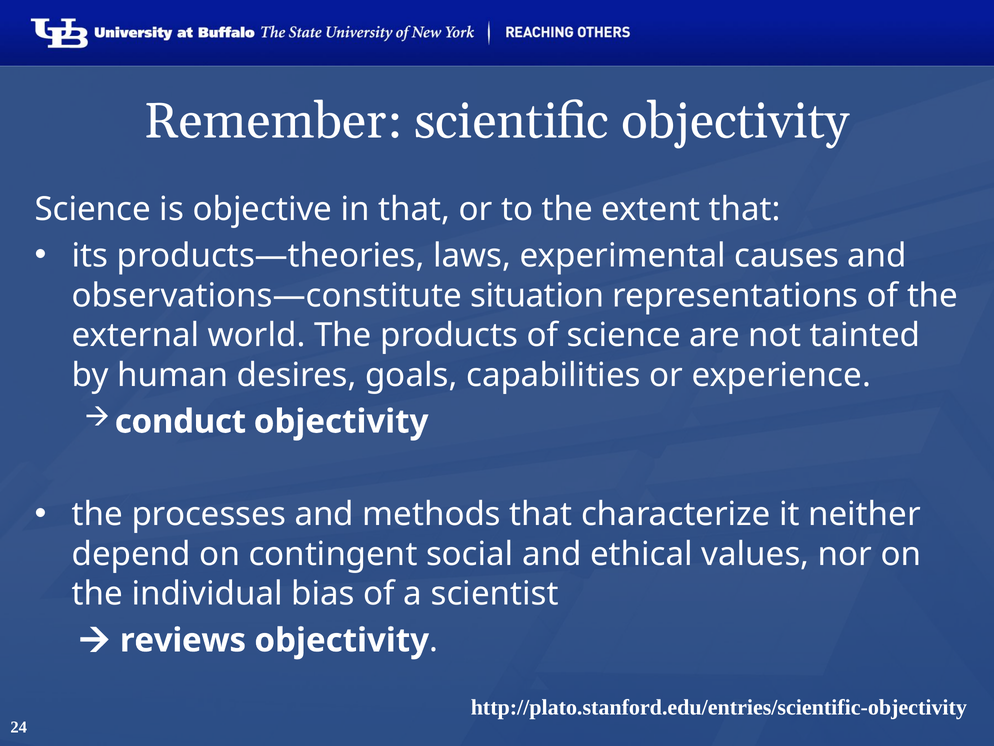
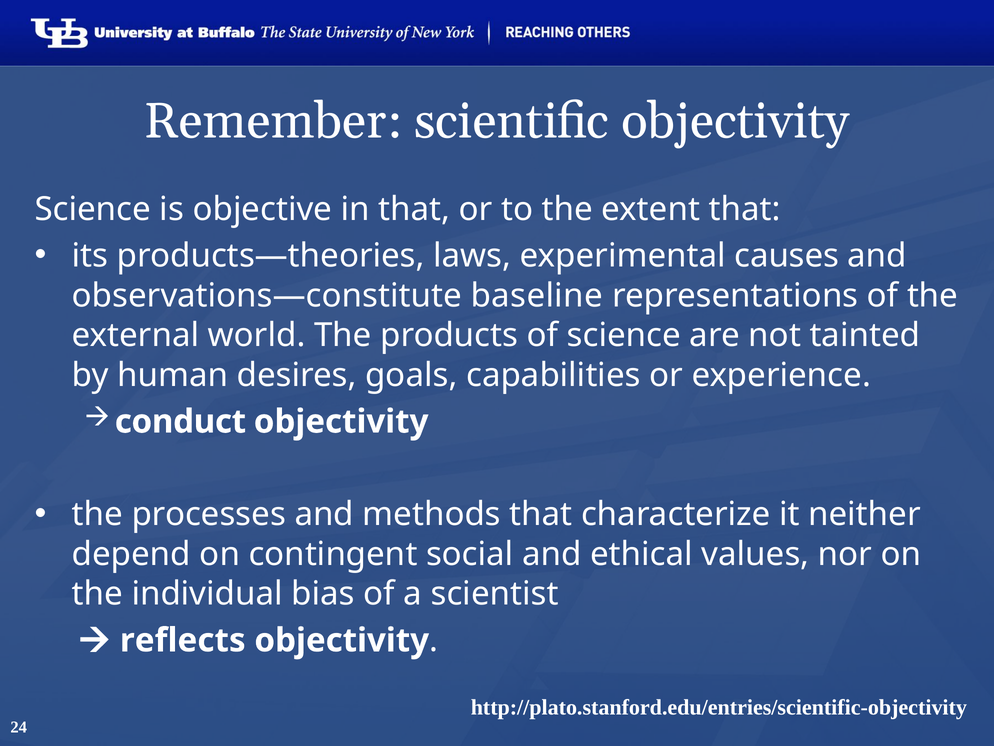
situation: situation -> baseline (537, 295)
reviews: reviews -> reflects (183, 640)
